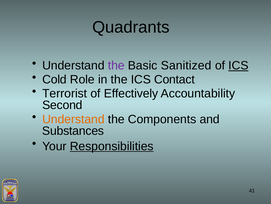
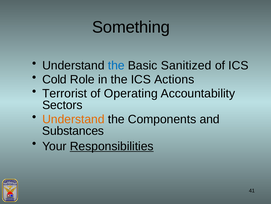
Quadrants: Quadrants -> Something (131, 27)
the colour: purple -> blue (116, 65)
ICS underline: present -> none (238, 65)
Contact: Contact -> Actions (174, 79)
Effectively: Effectively -> Operating (131, 93)
Second: Second -> Sectors (62, 105)
